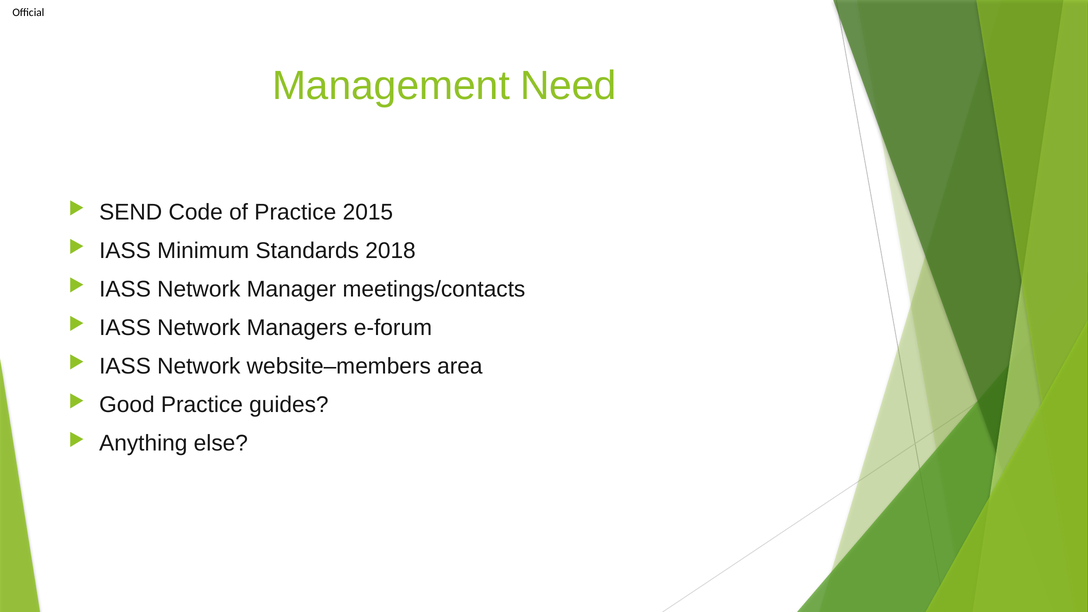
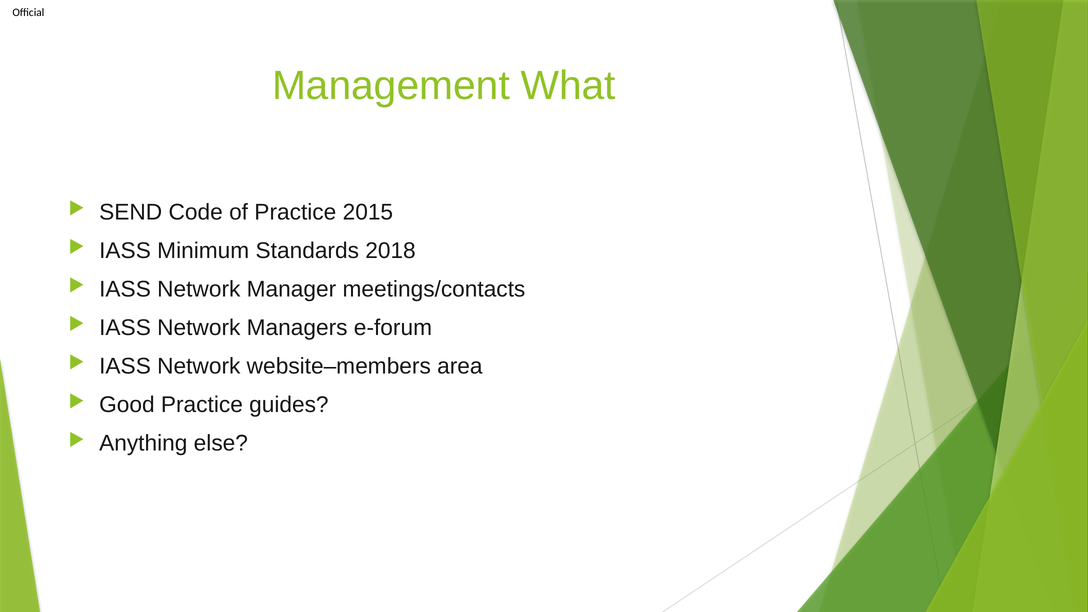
Need: Need -> What (568, 86)
